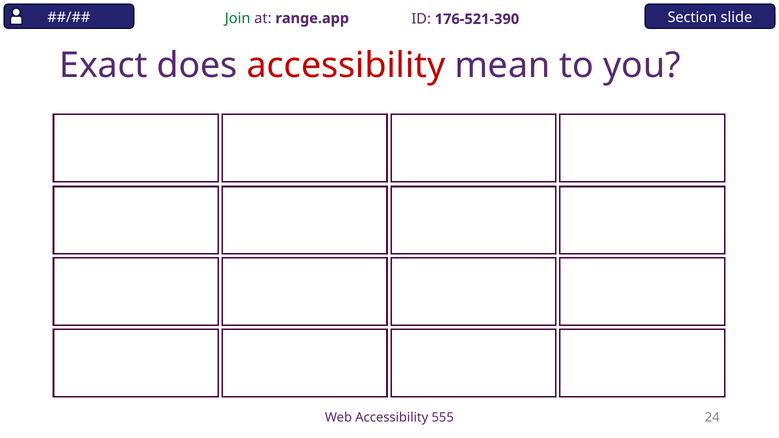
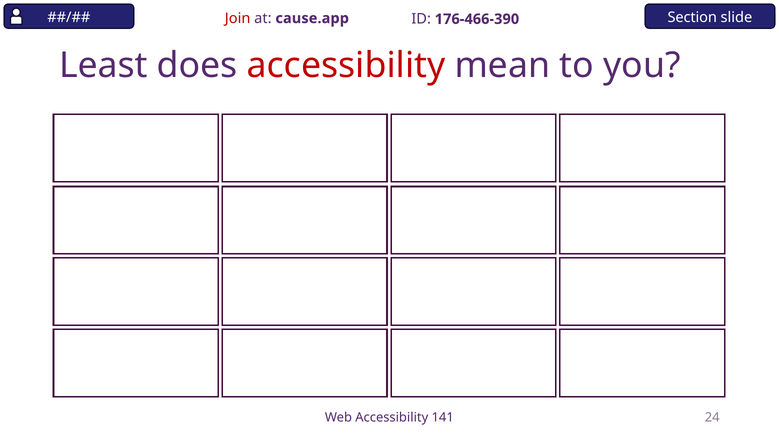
Join colour: green -> red (238, 18)
range.app: range.app -> cause.app (312, 18)
176-521-390: 176-521-390 -> 176-466-390 (477, 19)
Exact: Exact -> Least (104, 65)
555: 555 -> 141 (443, 418)
